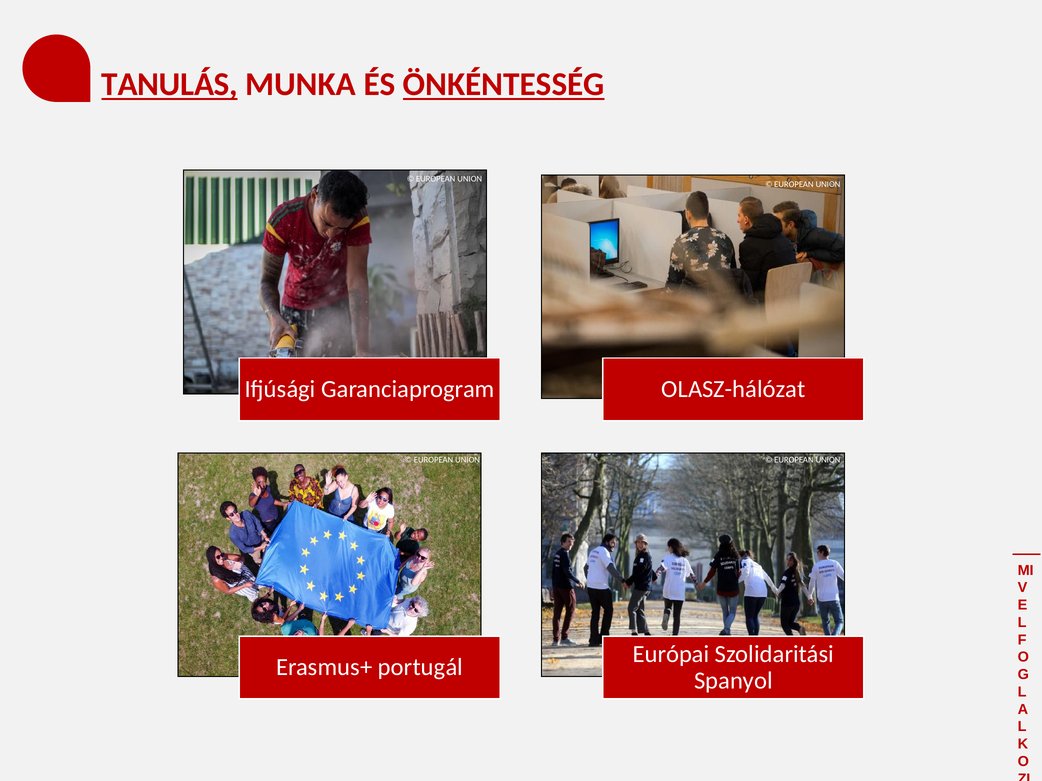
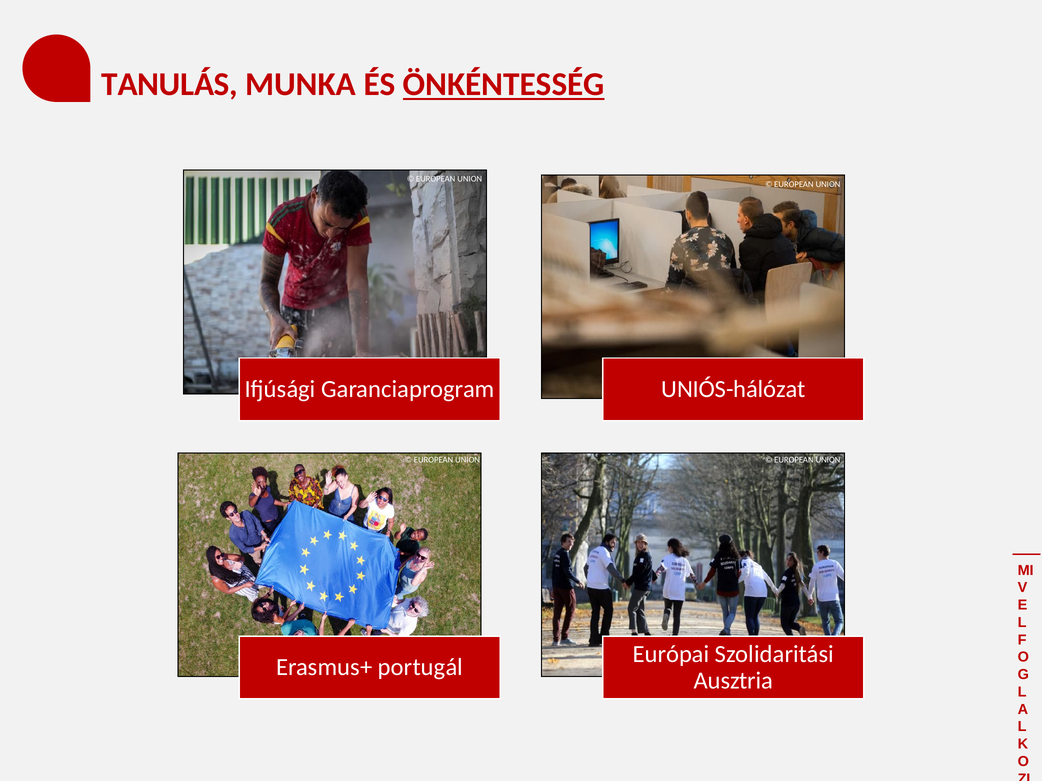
TANULÁS underline: present -> none (170, 85)
OLASZ-hálózat: OLASZ-hálózat -> UNIÓS-hálózat (733, 389)
Spanyol: Spanyol -> Ausztria (733, 681)
